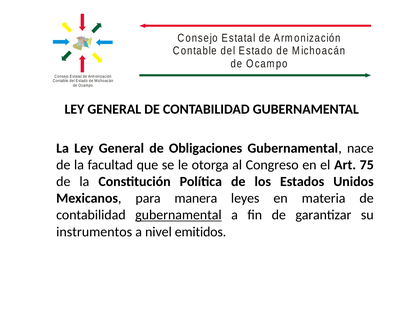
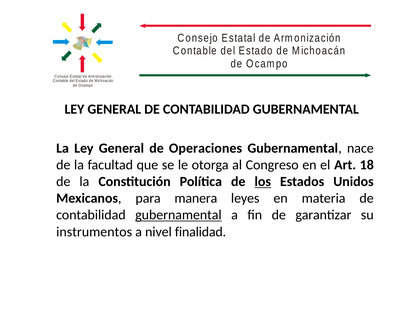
Obligaciones: Obligaciones -> Operaciones (206, 148)
75: 75 -> 18 (367, 165)
los underline: none -> present (263, 182)
emitidos: emitidos -> finalidad (201, 232)
